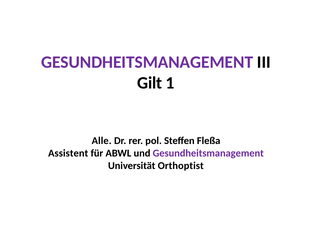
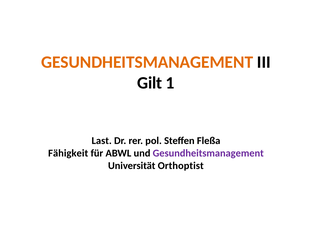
GESUNDHEITSMANAGEMENT colour: purple -> orange (147, 62)
Alle: Alle -> Last (102, 141)
Assistent: Assistent -> Fähigkeit (68, 153)
